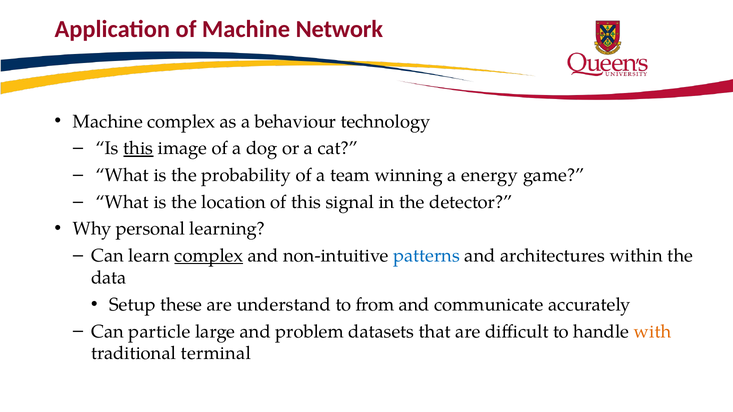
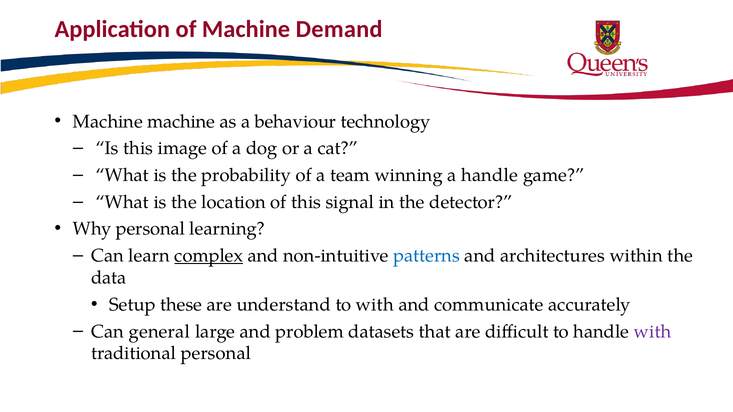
Network: Network -> Demand (339, 29)
Machine complex: complex -> machine (181, 122)
this underline: present -> none (138, 148)
a energy: energy -> handle (490, 175)
to from: from -> with (375, 305)
particle: particle -> general (159, 332)
with colour: orange -> purple (653, 332)
traditional terminal: terminal -> personal (216, 354)
